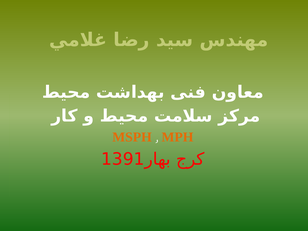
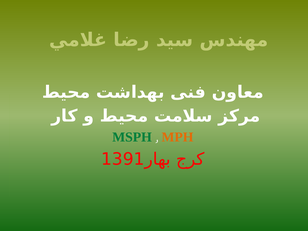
MSPH colour: orange -> green (132, 137)
